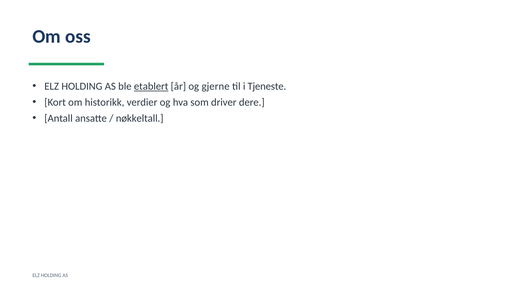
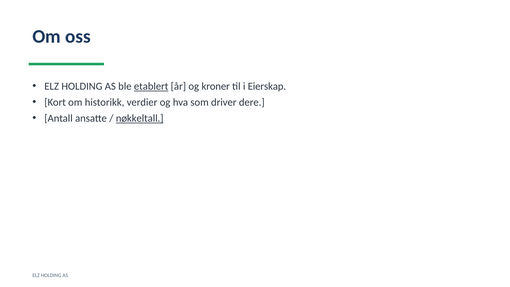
gjerne: gjerne -> kroner (216, 86)
Tjeneste: Tjeneste -> Eierskap (267, 86)
nøkkeltall underline: none -> present (140, 118)
